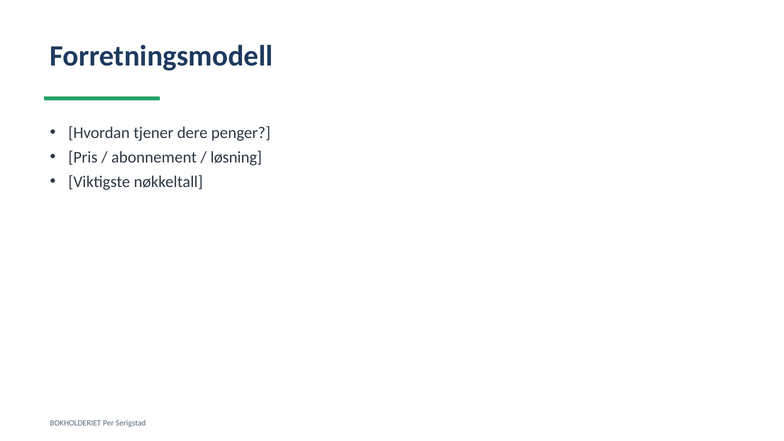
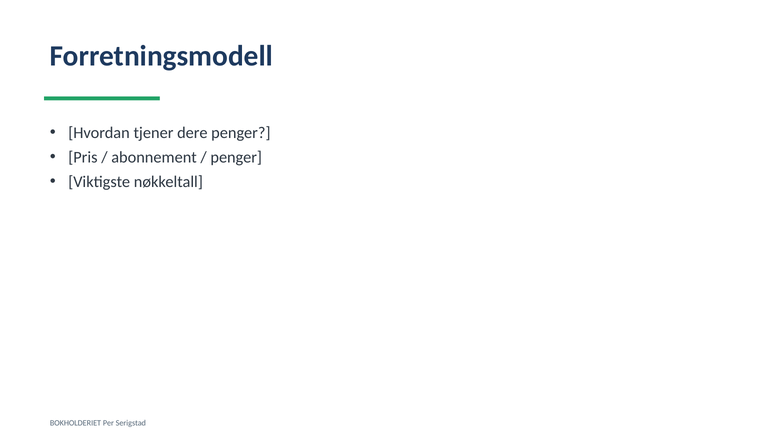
løsning: løsning -> penger (236, 157)
